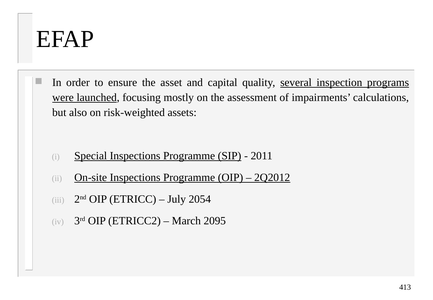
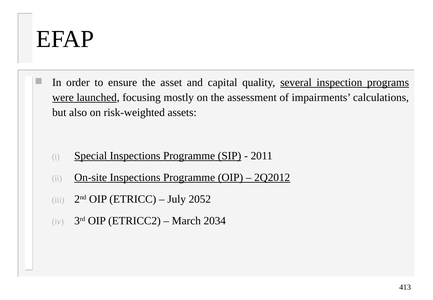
2054: 2054 -> 2052 (200, 199)
2095: 2095 -> 2034 (215, 221)
